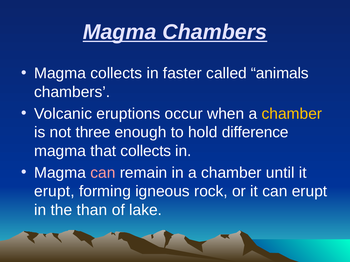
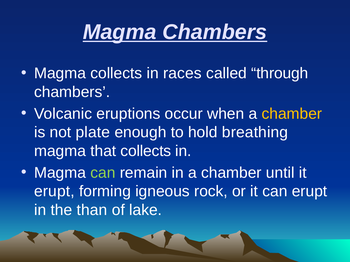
faster: faster -> races (182, 73)
animals: animals -> through (280, 73)
three: three -> plate (93, 133)
difference: difference -> breathing (255, 133)
can colour: pink -> light green (103, 173)
